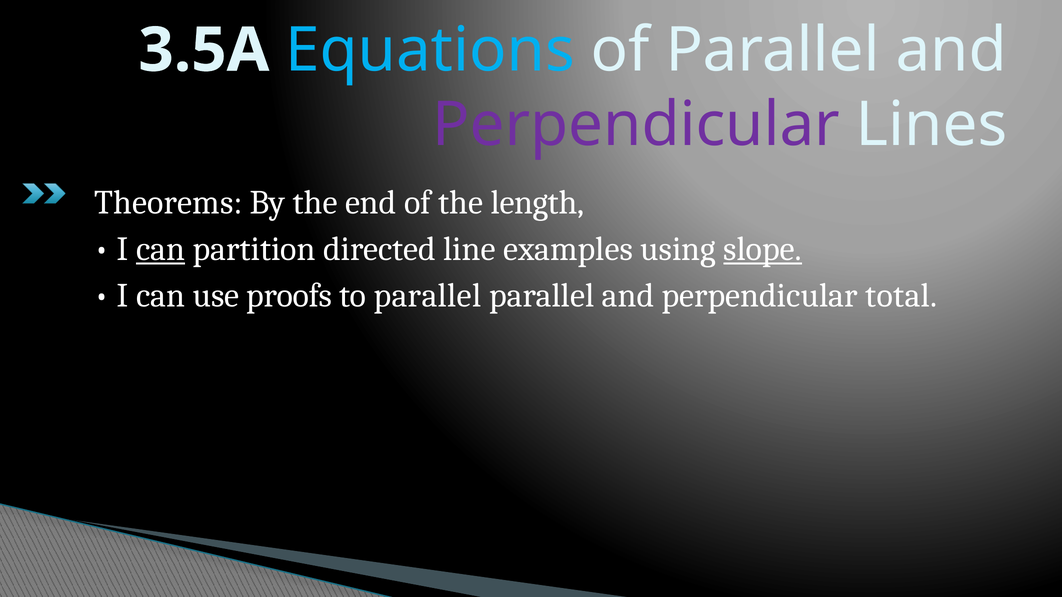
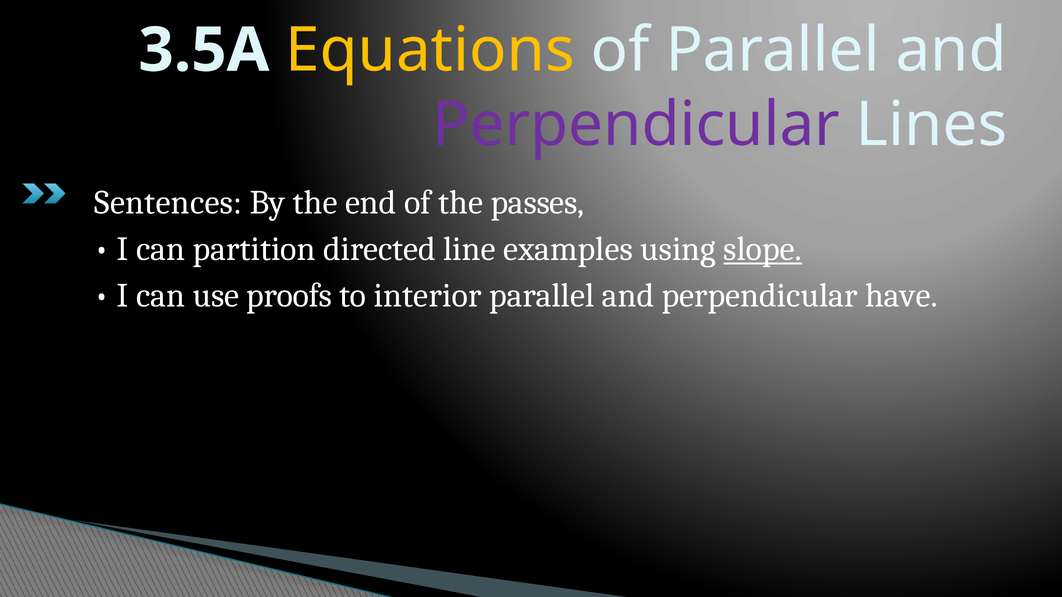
Equations colour: light blue -> yellow (430, 50)
Theorems: Theorems -> Sentences (168, 203)
length: length -> passes (537, 203)
can underline: present -> none (161, 249)
to parallel: parallel -> interior (428, 296)
total: total -> have (902, 296)
